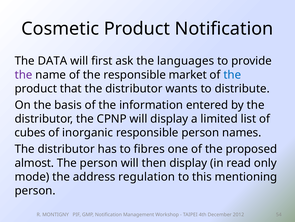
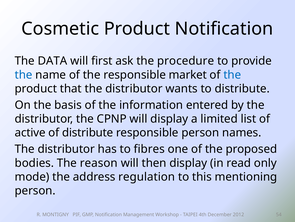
languages: languages -> procedure (186, 61)
the colour: purple -> blue (24, 75)
cubes: cubes -> active (30, 132)
of inorganic: inorganic -> distribute (88, 132)
almost: almost -> bodies (34, 162)
The person: person -> reason (99, 162)
